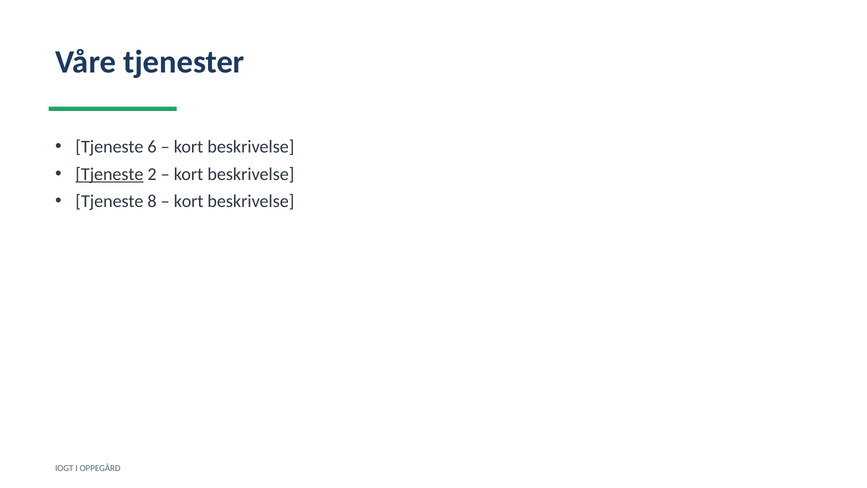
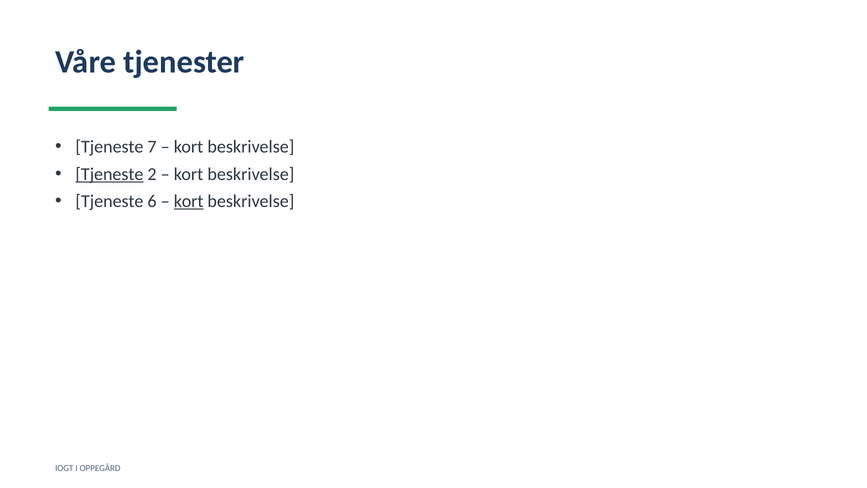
6: 6 -> 7 (152, 147)
8: 8 -> 6 (152, 201)
kort underline: none -> present (189, 201)
